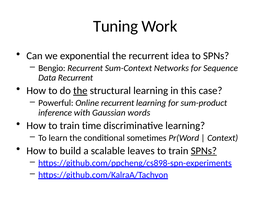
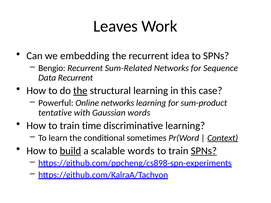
Tuning: Tuning -> Leaves (116, 26)
exponential: exponential -> embedding (85, 56)
Sum-Context: Sum-Context -> Sum-Related (128, 68)
Online recurrent: recurrent -> networks (118, 103)
inference: inference -> tentative (55, 113)
Context underline: none -> present (223, 138)
build underline: none -> present (70, 151)
scalable leaves: leaves -> words (141, 151)
